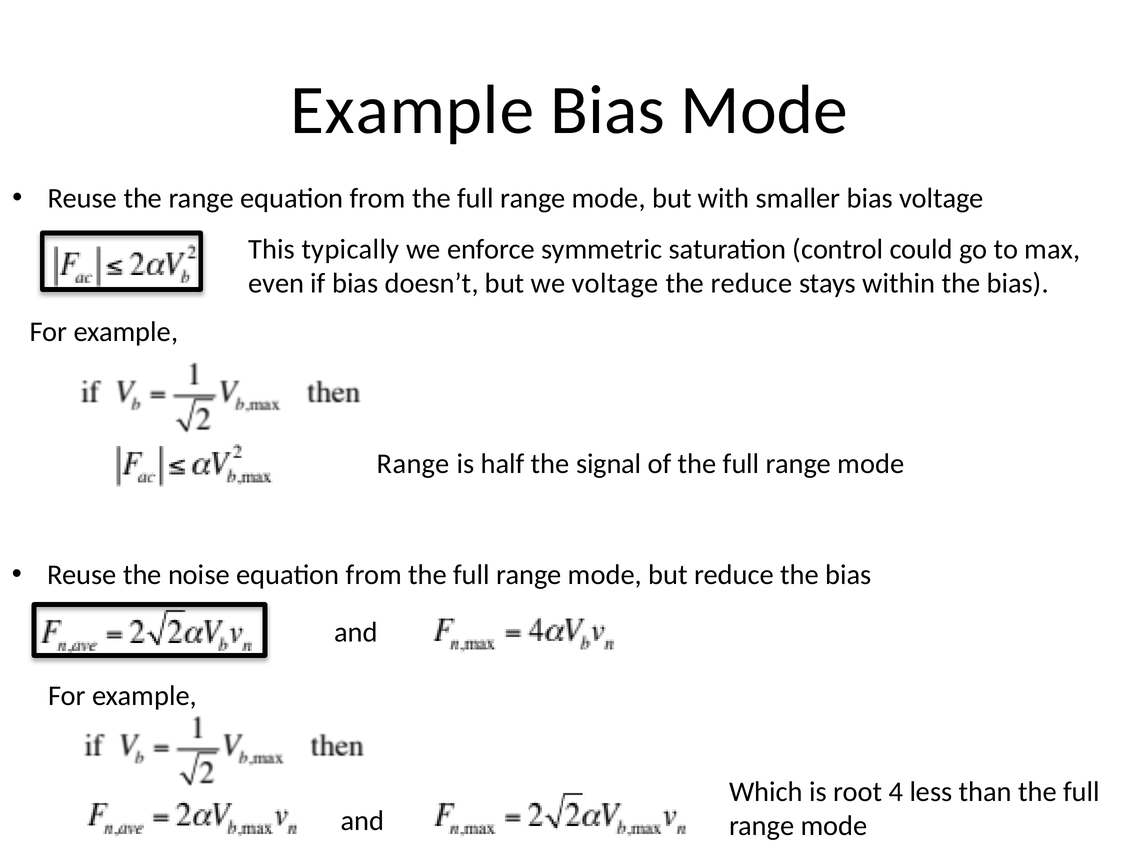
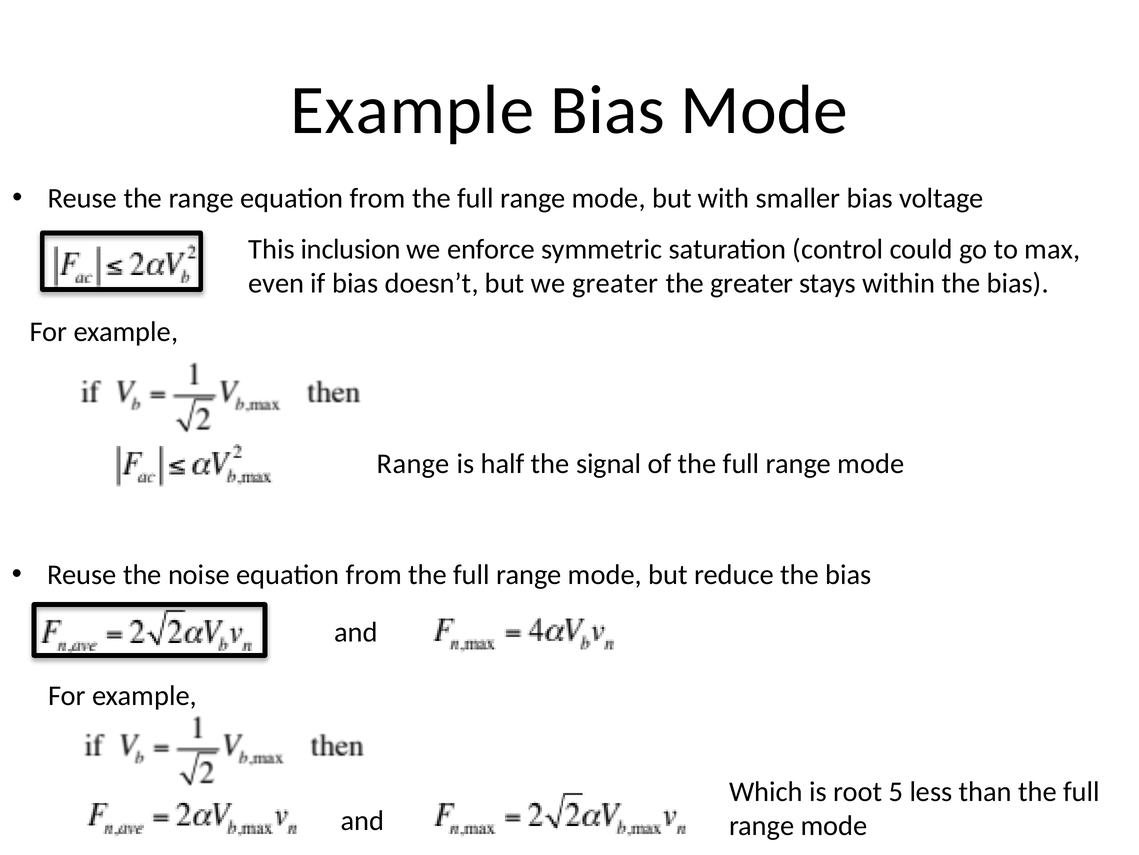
typically: typically -> inclusion (351, 249)
we voltage: voltage -> greater (615, 283)
the reduce: reduce -> greater (752, 283)
4: 4 -> 5 (896, 791)
